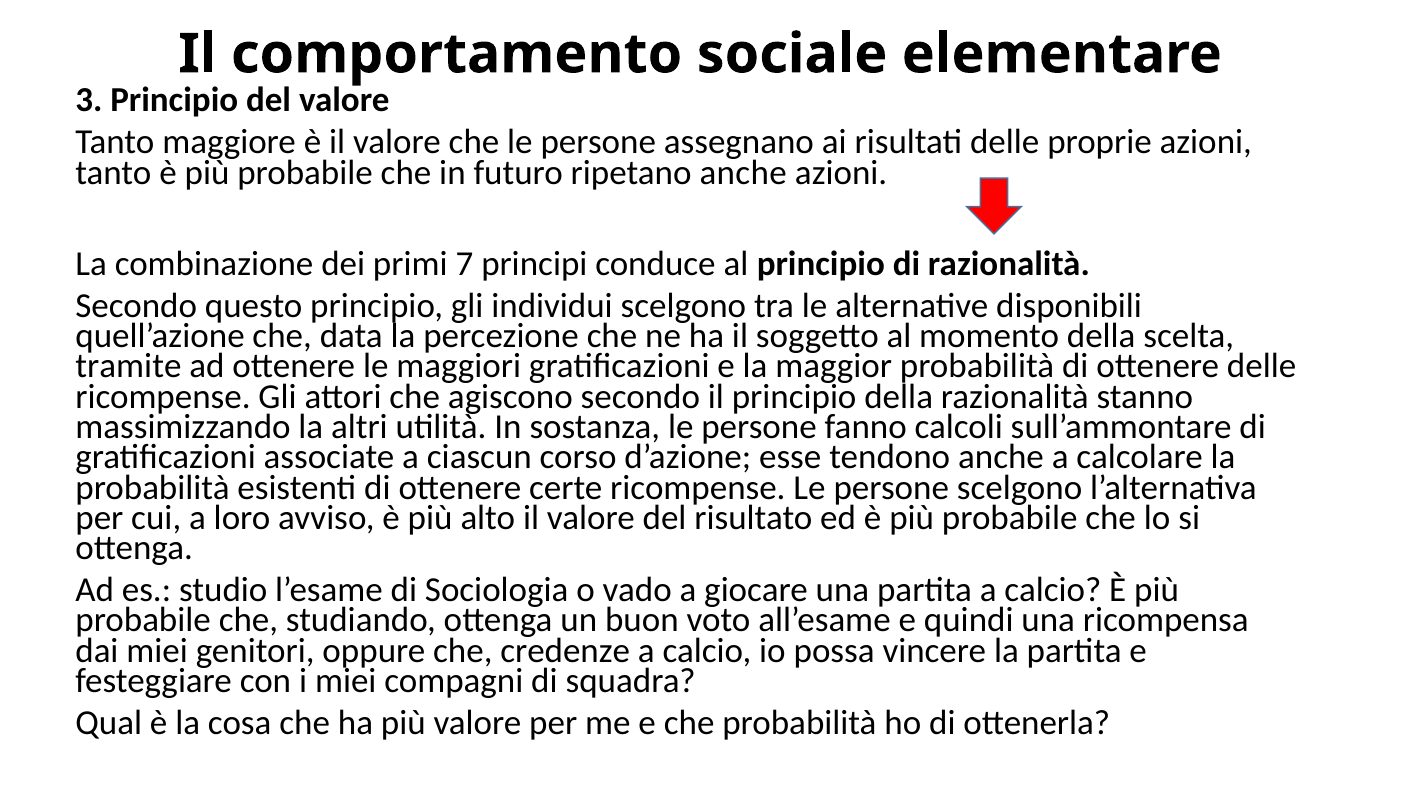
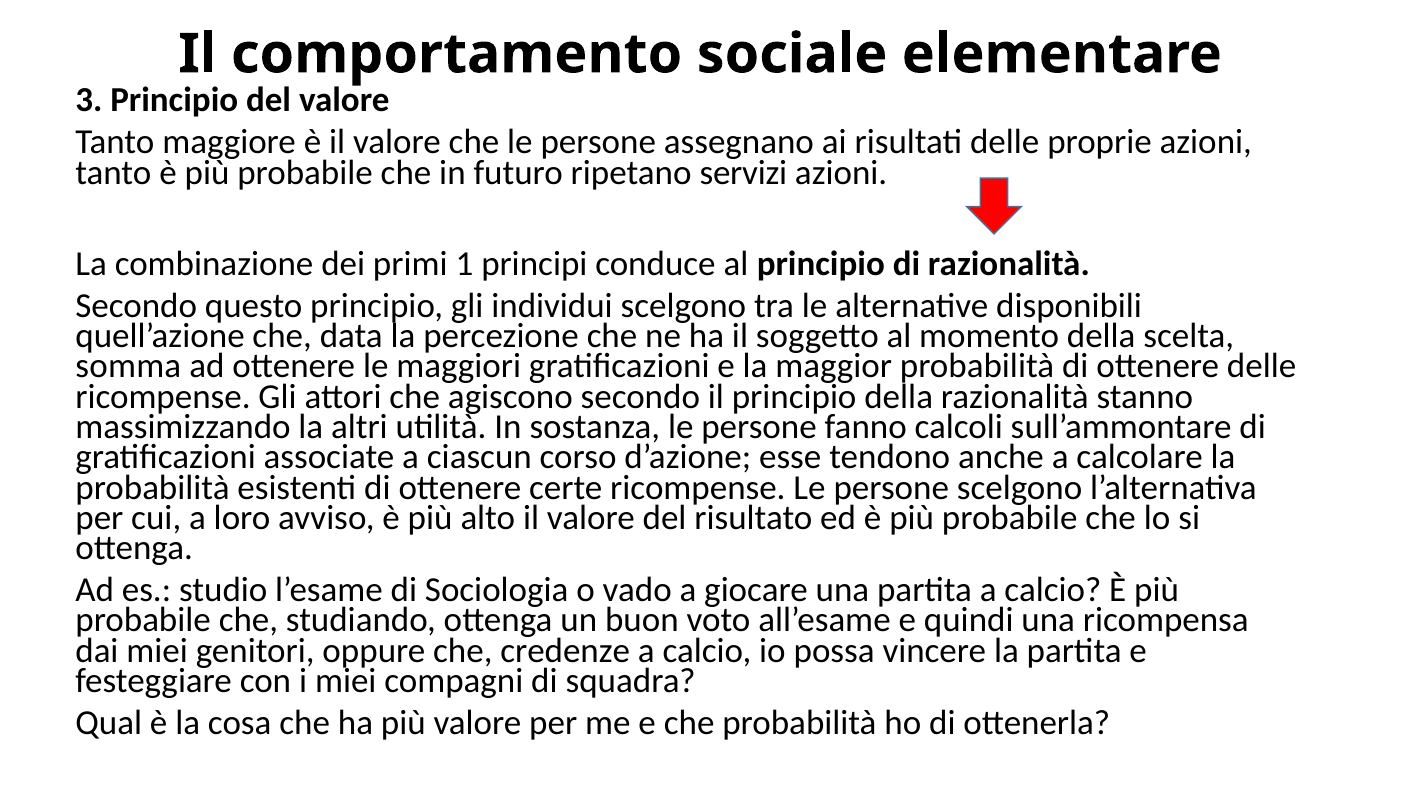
ripetano anche: anche -> servizi (743, 173)
7: 7 -> 1 (464, 264)
tramite: tramite -> somma (128, 366)
